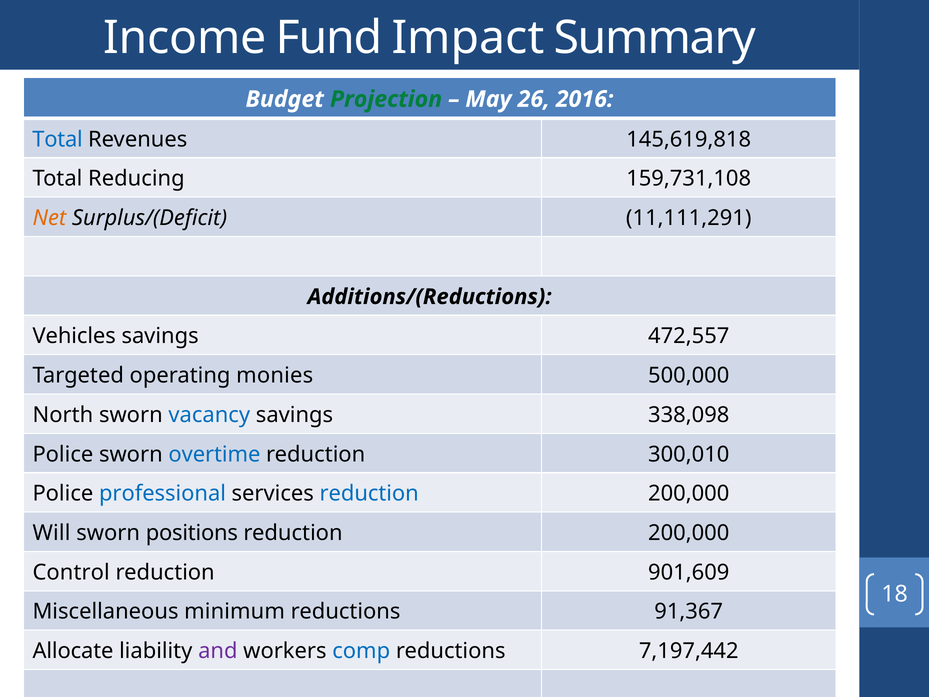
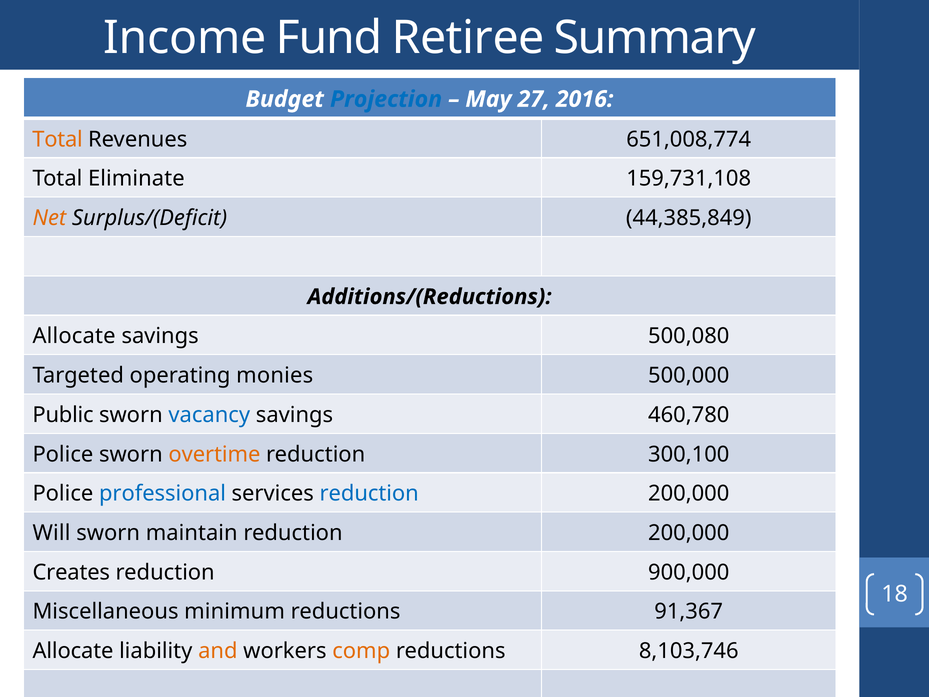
Impact: Impact -> Retiree (468, 38)
Projection colour: green -> blue (386, 99)
26: 26 -> 27 (534, 99)
Total colour: blue -> orange (58, 139)
145,619,818: 145,619,818 -> 651,008,774 (689, 139)
Reducing: Reducing -> Eliminate (136, 179)
11,111,291: 11,111,291 -> 44,385,849 (689, 218)
Vehicles: Vehicles -> Allocate (74, 336)
472,557: 472,557 -> 500,080 (689, 336)
North: North -> Public (63, 415)
338,098: 338,098 -> 460,780 (689, 415)
overtime colour: blue -> orange (214, 454)
300,010: 300,010 -> 300,100 (689, 454)
positions: positions -> maintain (192, 533)
Control: Control -> Creates (71, 572)
901,609: 901,609 -> 900,000 (689, 572)
and colour: purple -> orange (218, 651)
comp colour: blue -> orange (361, 651)
7,197,442: 7,197,442 -> 8,103,746 (689, 651)
